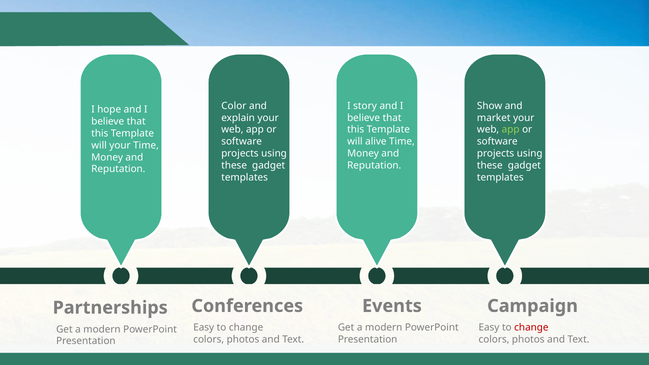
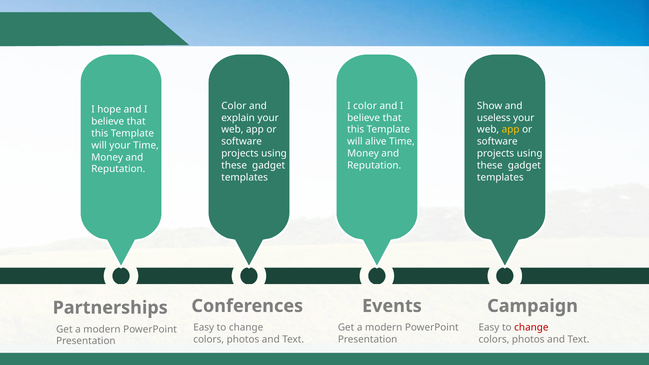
I story: story -> color (365, 106)
market: market -> useless (494, 118)
app colour: light green -> yellow (511, 130)
